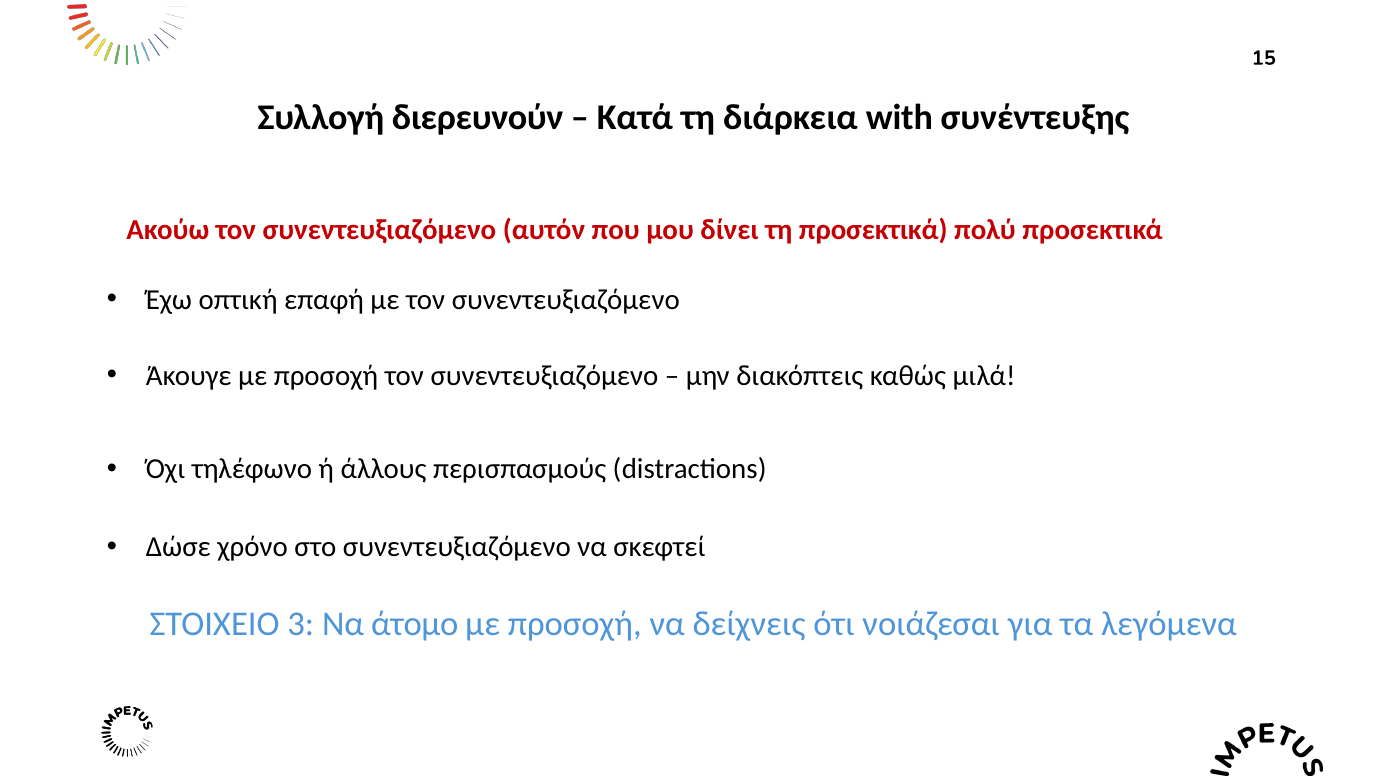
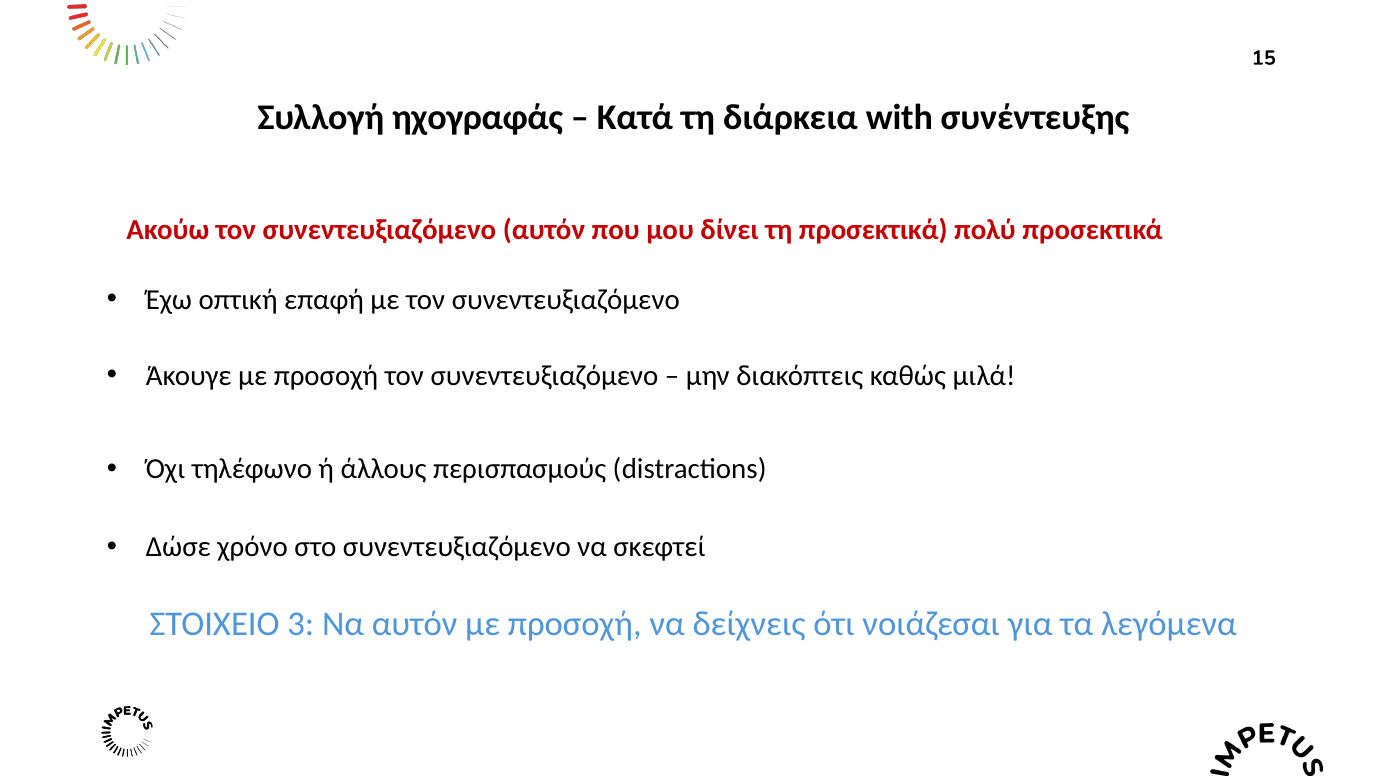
διερευνούν: διερευνούν -> ηχογραφάς (478, 118)
Να άτομο: άτομο -> αυτόν (415, 624)
